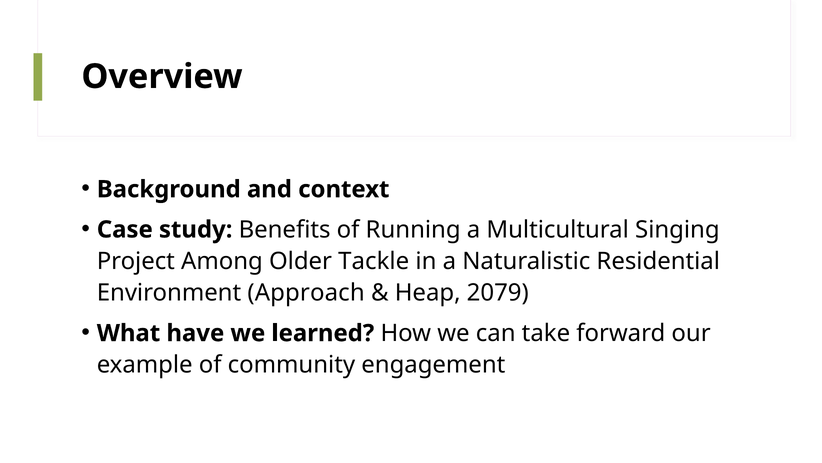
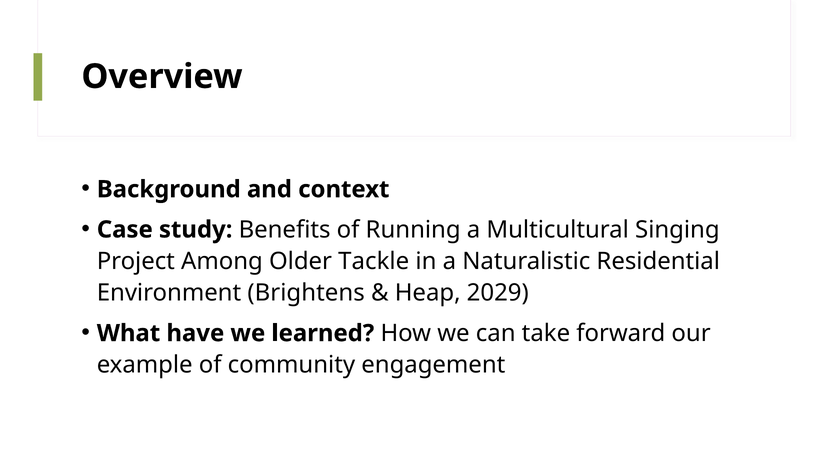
Approach: Approach -> Brightens (306, 293)
2079: 2079 -> 2029 (498, 293)
